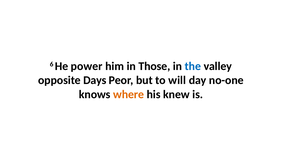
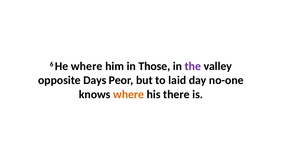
He power: power -> where (87, 66)
the colour: blue -> purple (193, 66)
will: will -> laid (177, 80)
knew: knew -> there (176, 94)
